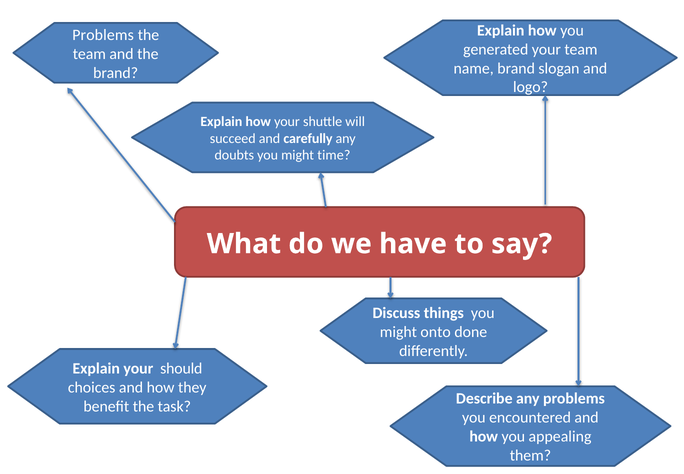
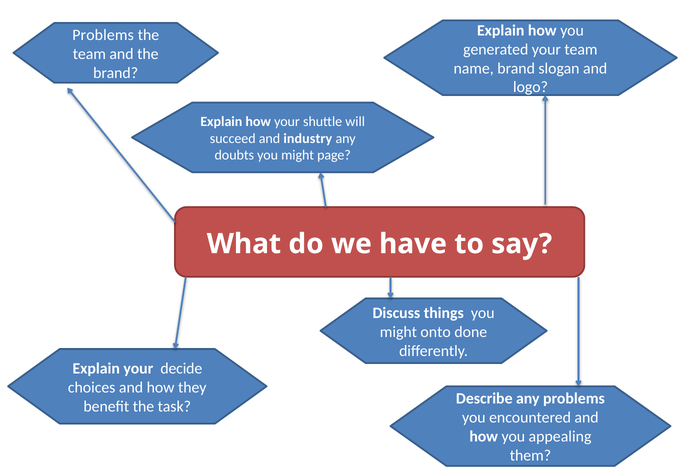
carefully: carefully -> industry (308, 138)
time: time -> page (334, 155)
should: should -> decide (181, 368)
